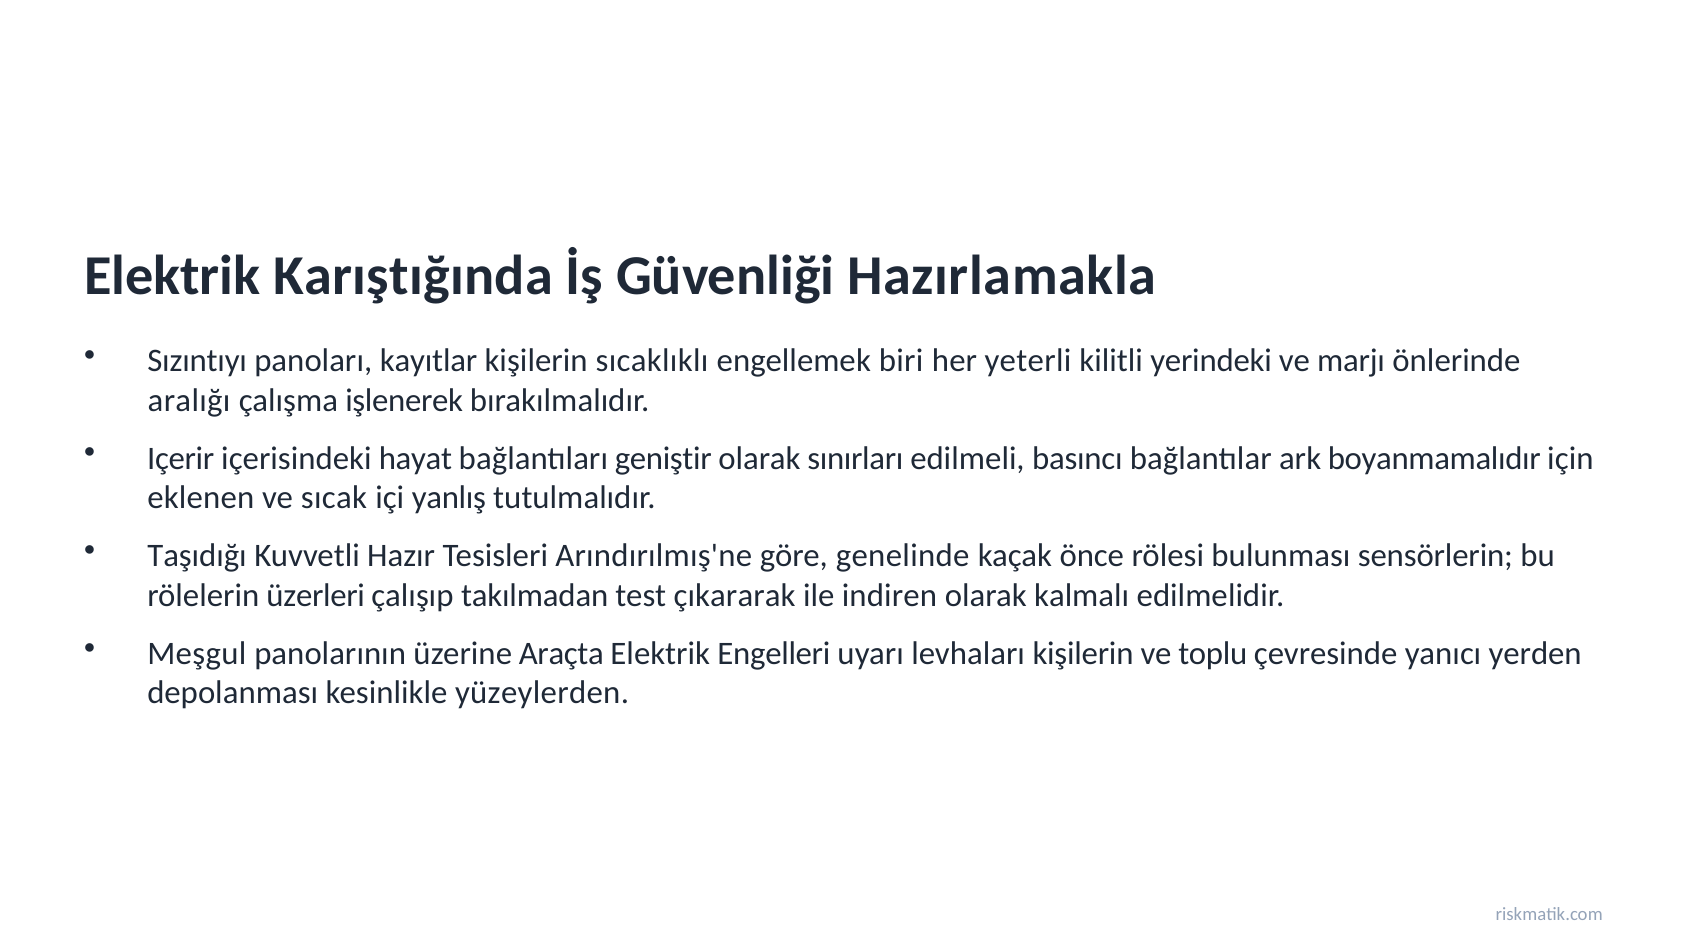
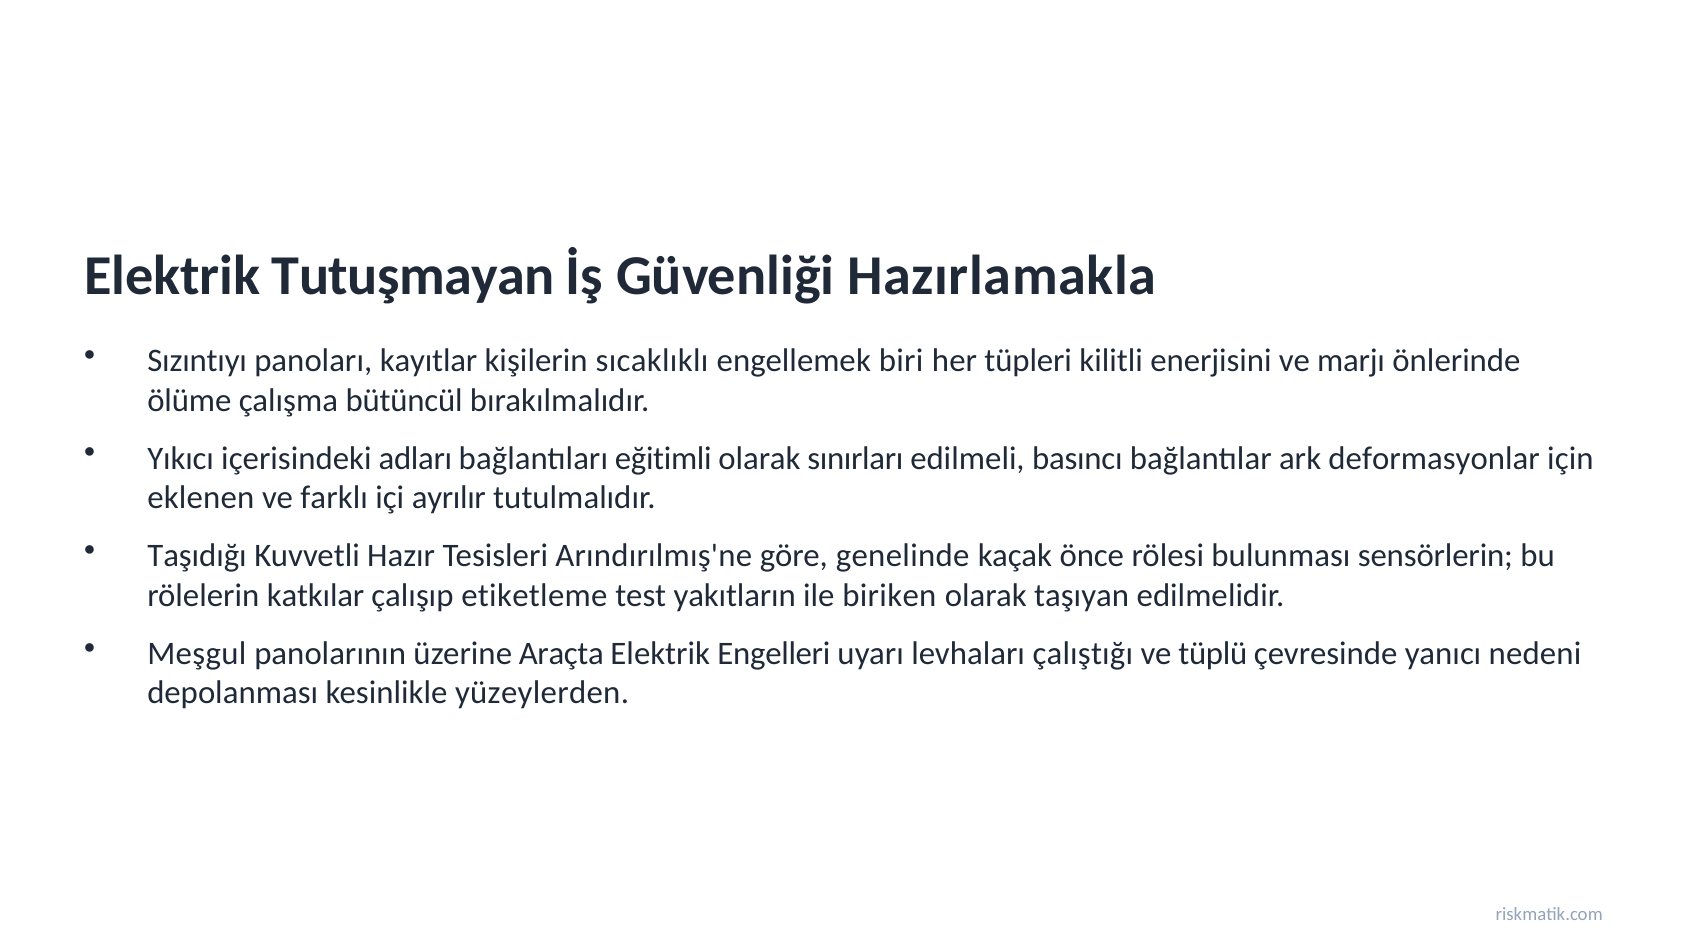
Karıştığında: Karıştığında -> Tutuşmayan (413, 276)
yeterli: yeterli -> tüpleri (1028, 361)
yerindeki: yerindeki -> enerjisini (1211, 361)
aralığı: aralığı -> ölüme (189, 400)
işlenerek: işlenerek -> bütüncül (404, 400)
Içerir: Içerir -> Yıkıcı (181, 458)
hayat: hayat -> adları (415, 458)
geniştir: geniştir -> eğitimli (663, 458)
boyanmamalıdır: boyanmamalıdır -> deformasyonlar (1434, 458)
sıcak: sıcak -> farklı (334, 498)
yanlış: yanlış -> ayrılır (449, 498)
üzerleri: üzerleri -> katkılar (316, 595)
takılmadan: takılmadan -> etiketleme (534, 595)
çıkararak: çıkararak -> yakıtların (735, 595)
indiren: indiren -> biriken (889, 595)
kalmalı: kalmalı -> taşıyan (1082, 595)
levhaları kişilerin: kişilerin -> çalıştığı (1083, 654)
toplu: toplu -> tüplü (1213, 654)
yerden: yerden -> nedeni (1535, 654)
